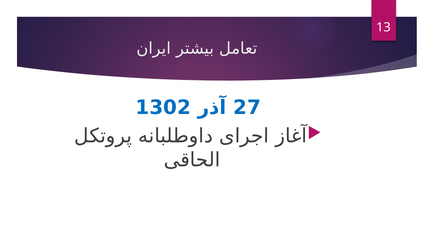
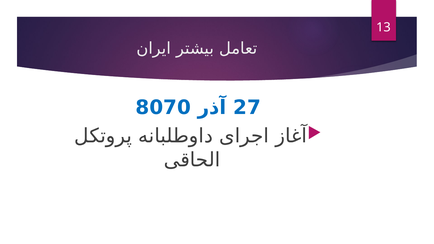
1302: 1302 -> 8070 (163, 108)
